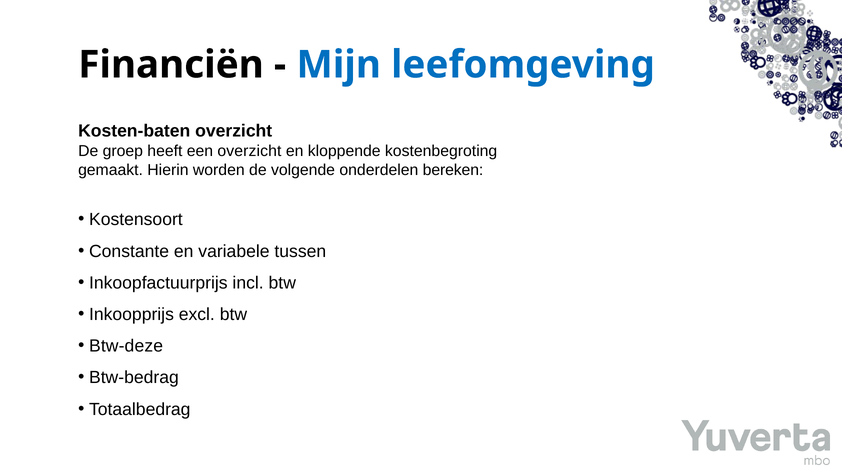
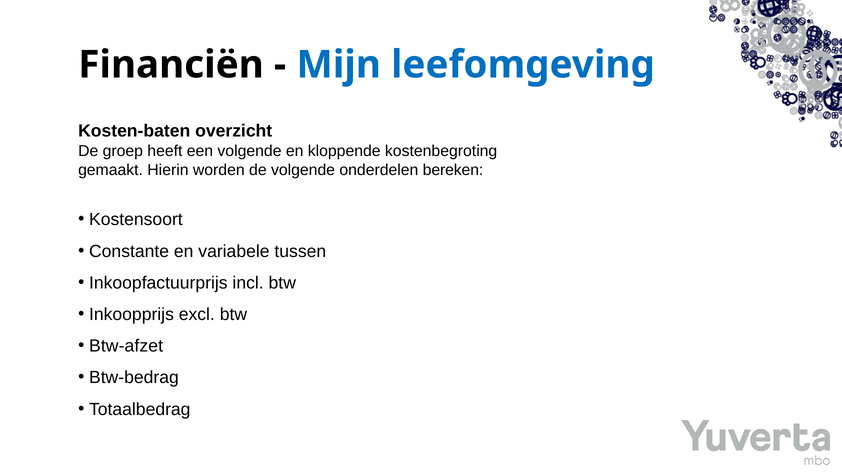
een overzicht: overzicht -> volgende (250, 151)
Btw-deze: Btw-deze -> Btw-afzet (126, 346)
